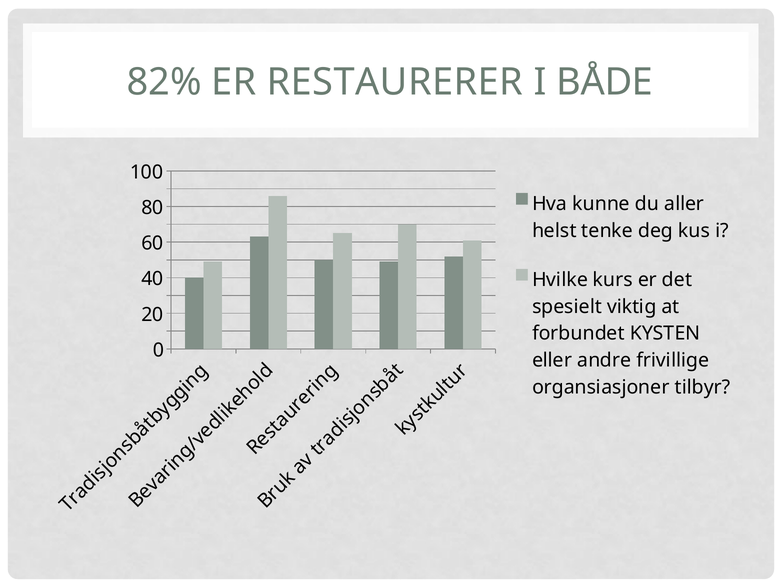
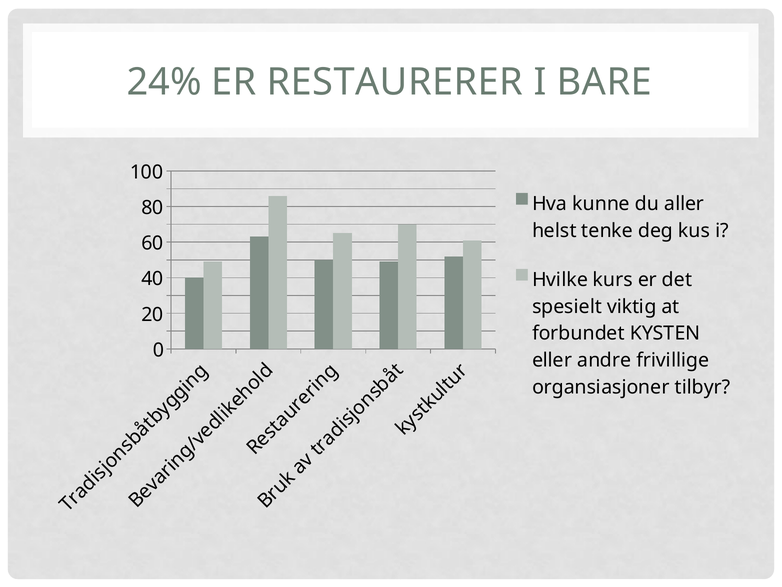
82%: 82% -> 24% (164, 82)
BÅDE: BÅDE -> BARE (604, 82)
